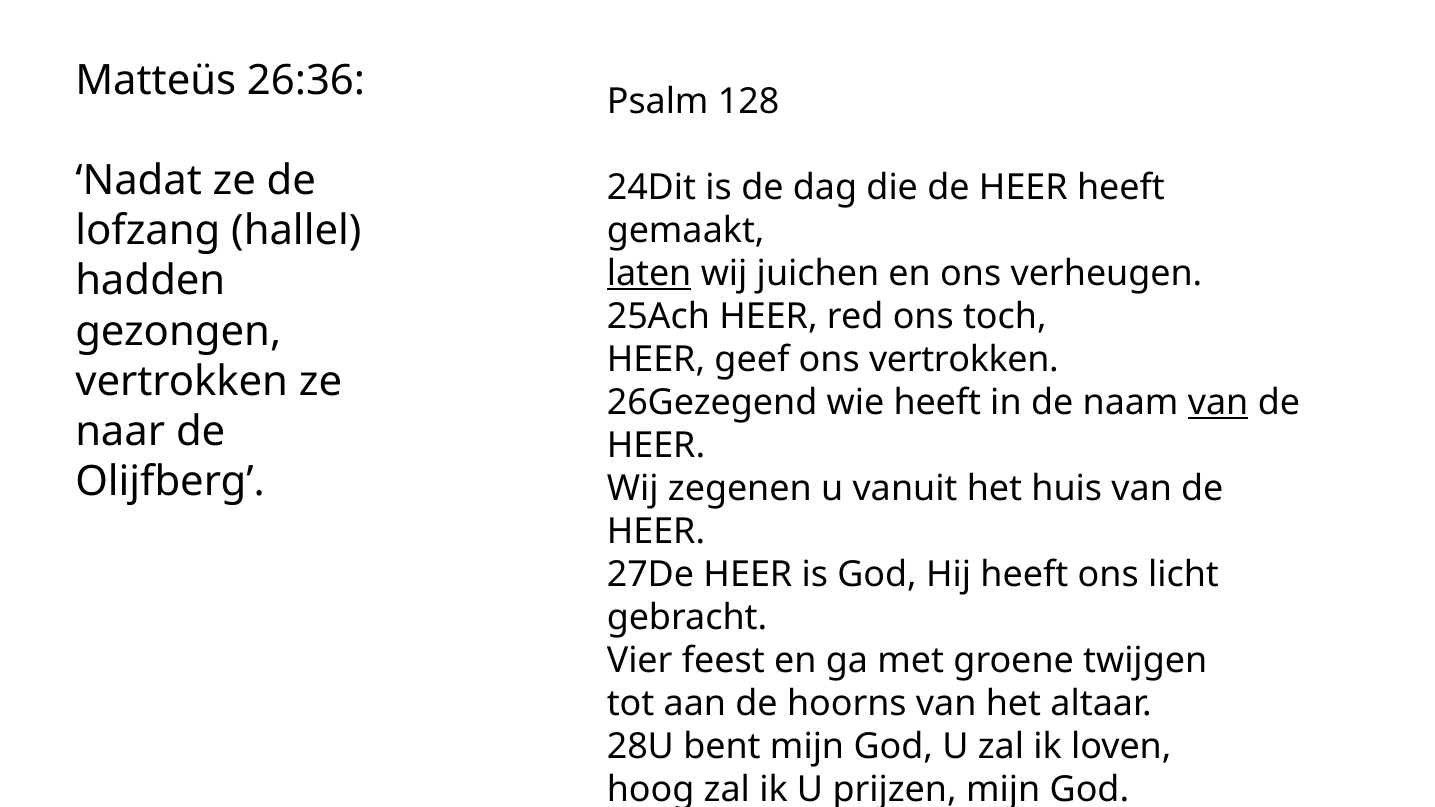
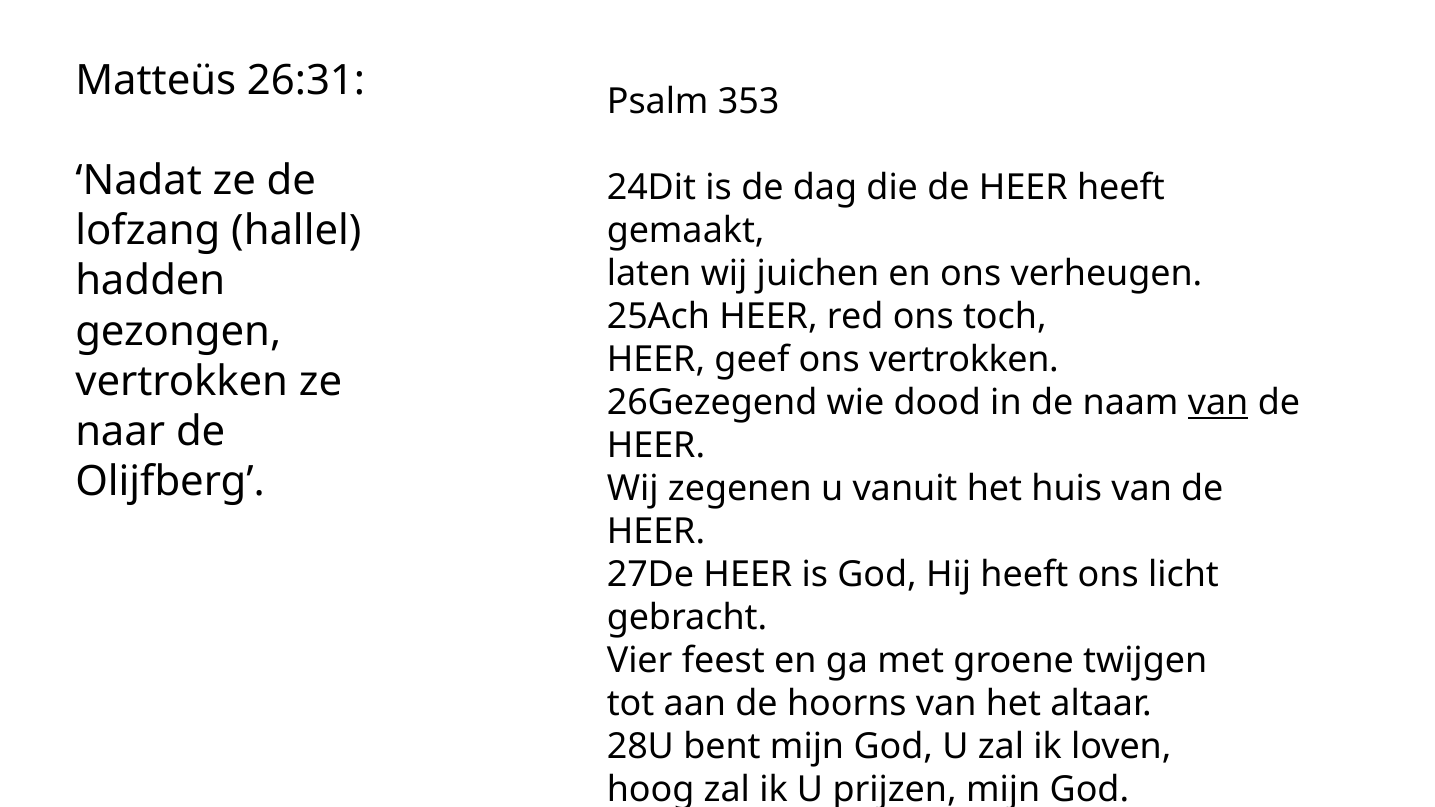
26:36: 26:36 -> 26:31 (306, 80)
128: 128 -> 353 (749, 101)
laten underline: present -> none (649, 274)
wie heeft: heeft -> dood (937, 403)
